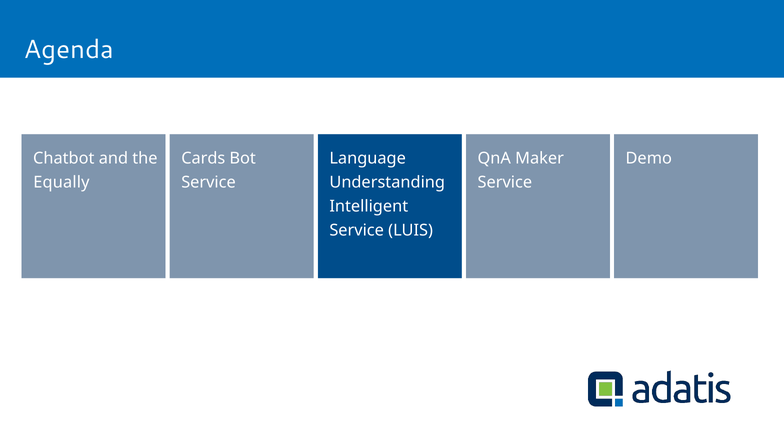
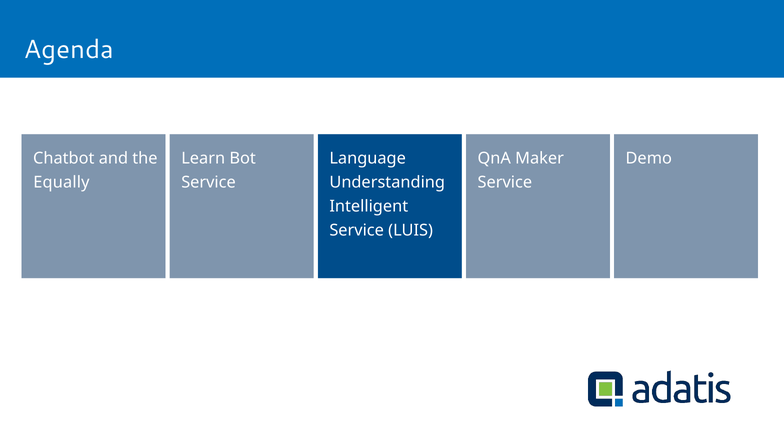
Cards: Cards -> Learn (203, 158)
